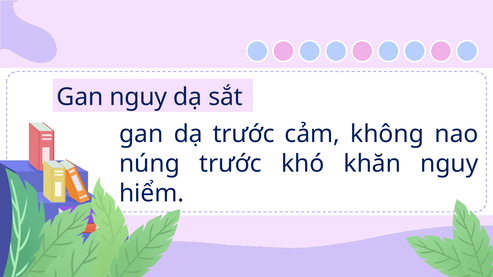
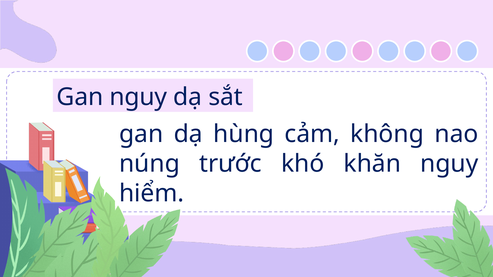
dạ trước: trước -> hùng (244, 134)
